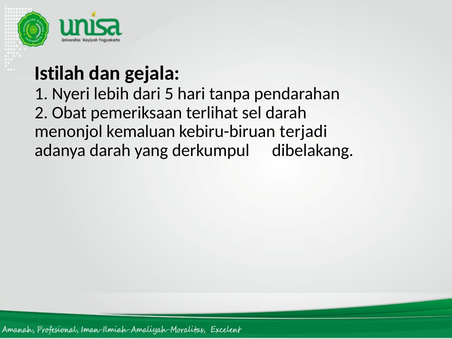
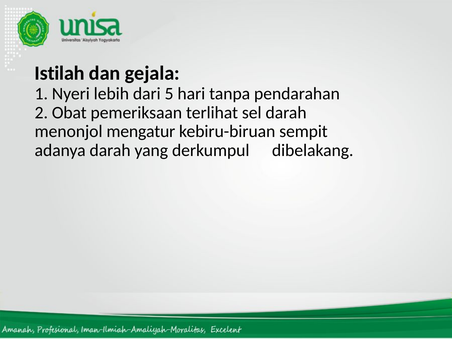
kemaluan: kemaluan -> mengatur (141, 132)
terjadi: terjadi -> sempit (303, 132)
